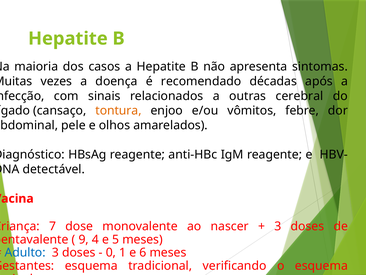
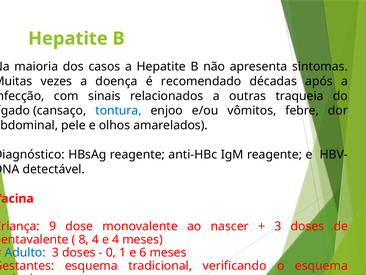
cerebral: cerebral -> traqueia (300, 96)
tontura colour: orange -> blue (118, 110)
7: 7 -> 9 (53, 226)
9: 9 -> 8 (84, 239)
e 5: 5 -> 4 (116, 239)
